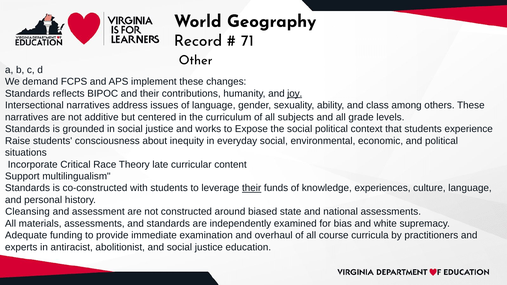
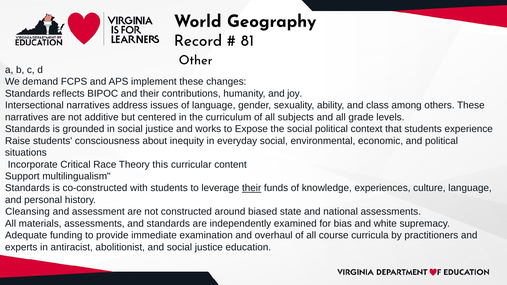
71: 71 -> 81 (247, 41)
joy underline: present -> none (295, 94)
late: late -> this (160, 165)
